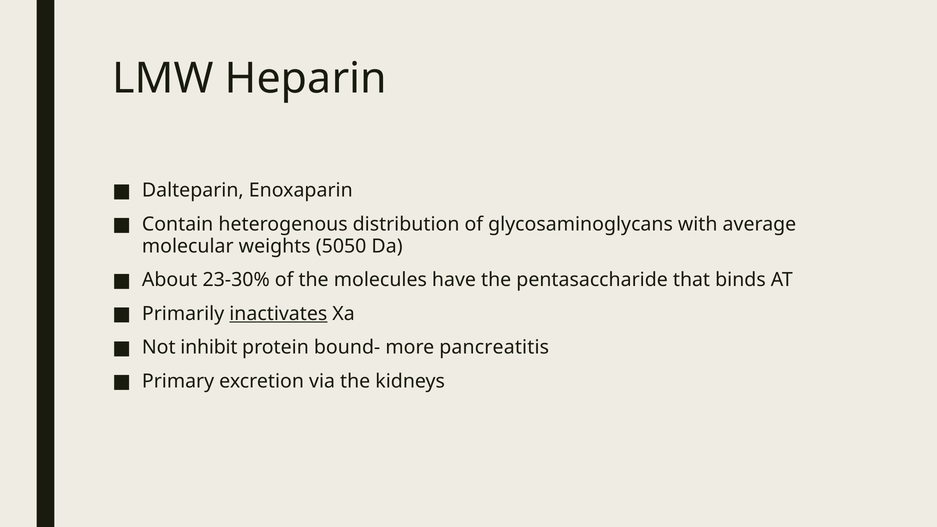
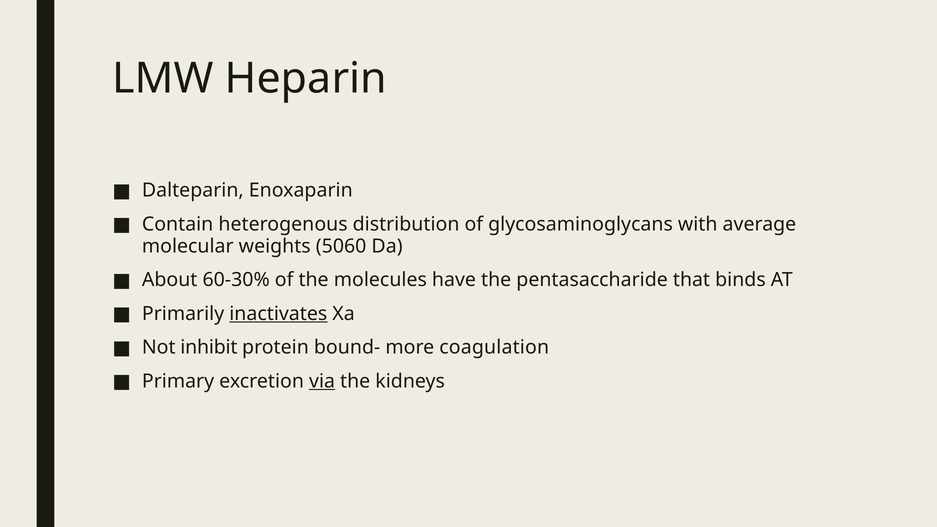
5050: 5050 -> 5060 (341, 246)
23-30%: 23-30% -> 60-30% (236, 280)
pancreatitis: pancreatitis -> coagulation (494, 347)
via underline: none -> present (322, 381)
